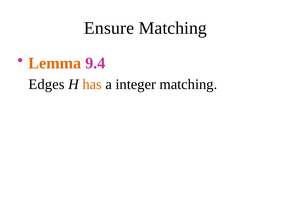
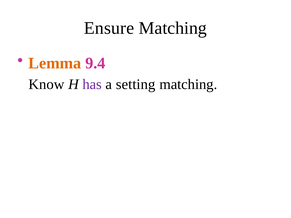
Edges: Edges -> Know (46, 84)
has colour: orange -> purple (92, 84)
integer: integer -> setting (136, 84)
